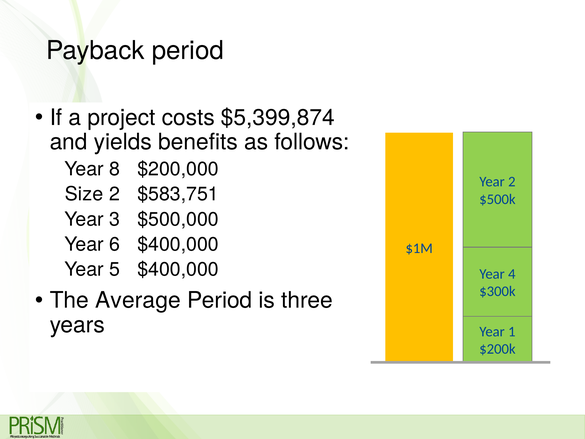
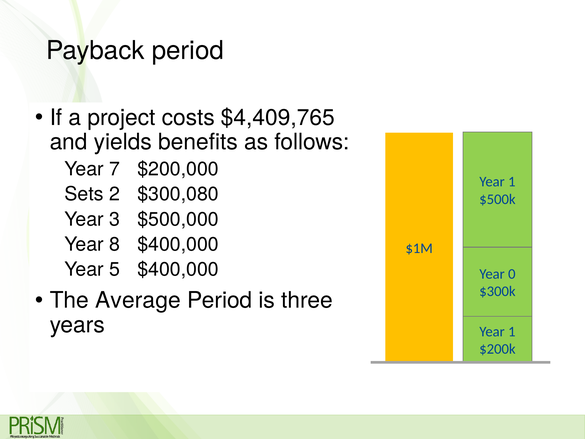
$5,399,874: $5,399,874 -> $4,409,765 (278, 117)
8: 8 -> 7 (115, 169)
2: 2 -> 1 (512, 182)
Size: Size -> Sets (84, 194)
$583,751: $583,751 -> $300,080 (178, 194)
6: 6 -> 8 (115, 244)
4: 4 -> 0 (512, 274)
